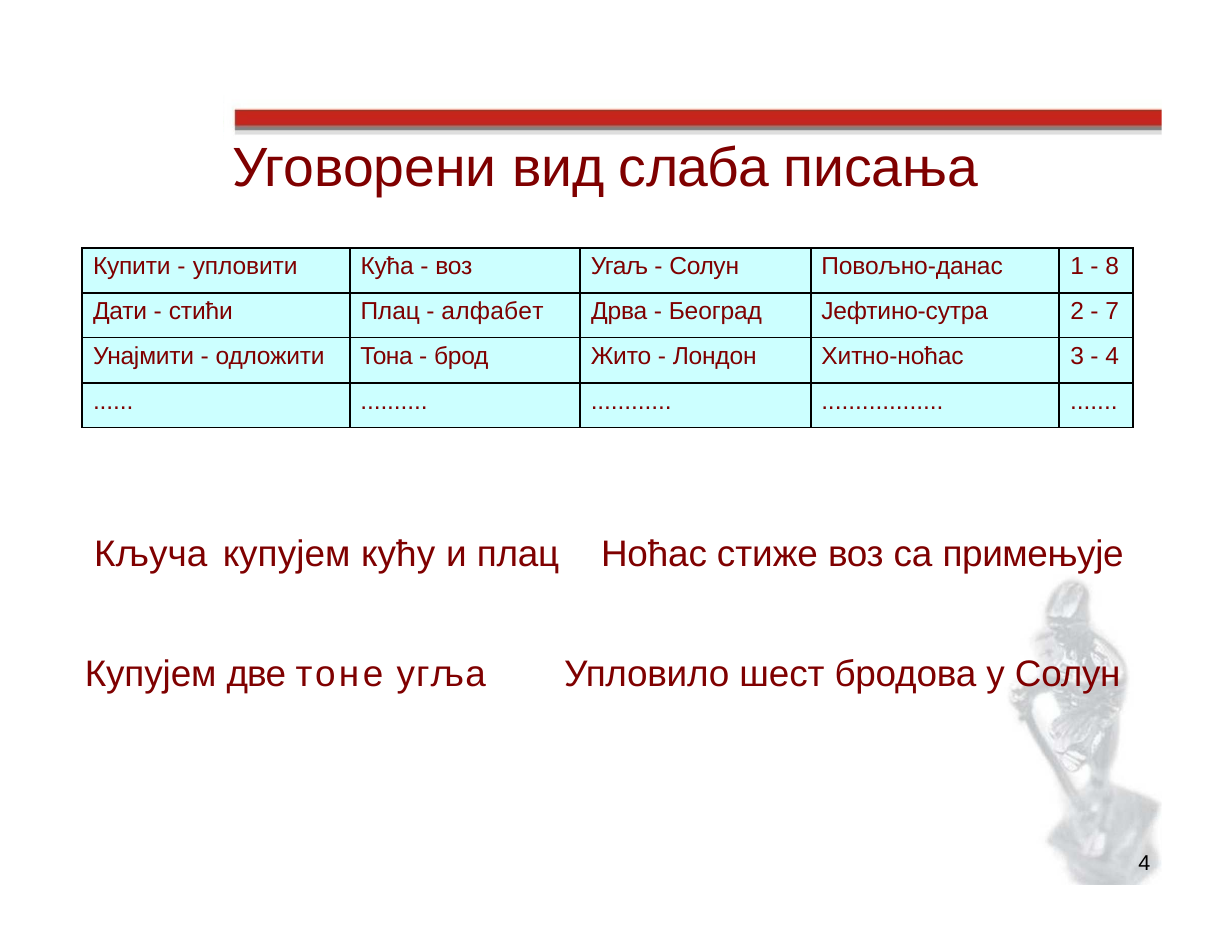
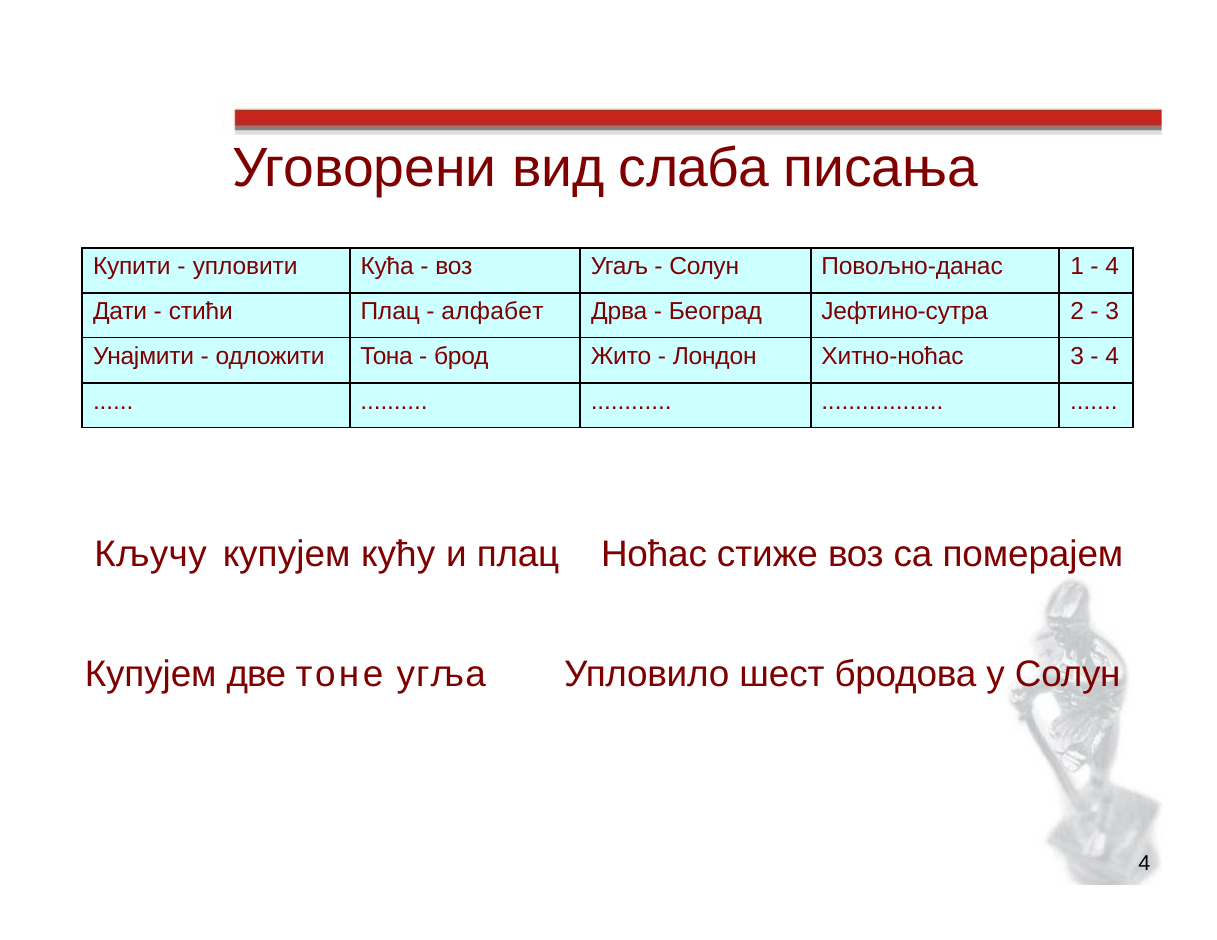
8: 8 -> 4 (1112, 267)
7: 7 -> 3 (1112, 312)
Кључа: Кључа -> Кључу (151, 555)
примењује: примењује -> померајем (1033, 555)
